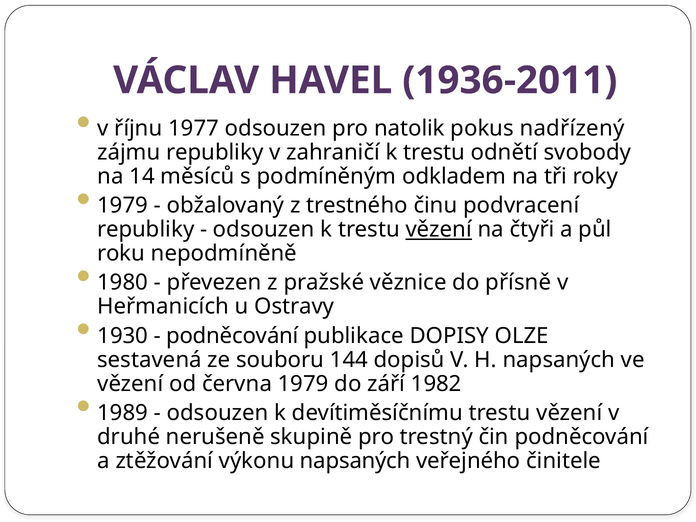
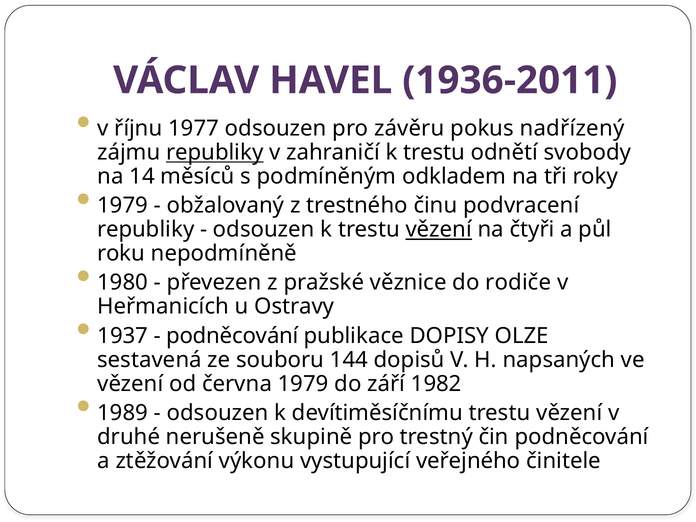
natolik: natolik -> závěru (409, 129)
republiky underline: none -> present (215, 153)
přísně: přísně -> rodiče (518, 283)
1930: 1930 -> 1937 (123, 336)
výkonu napsaných: napsaných -> vystupující (355, 461)
